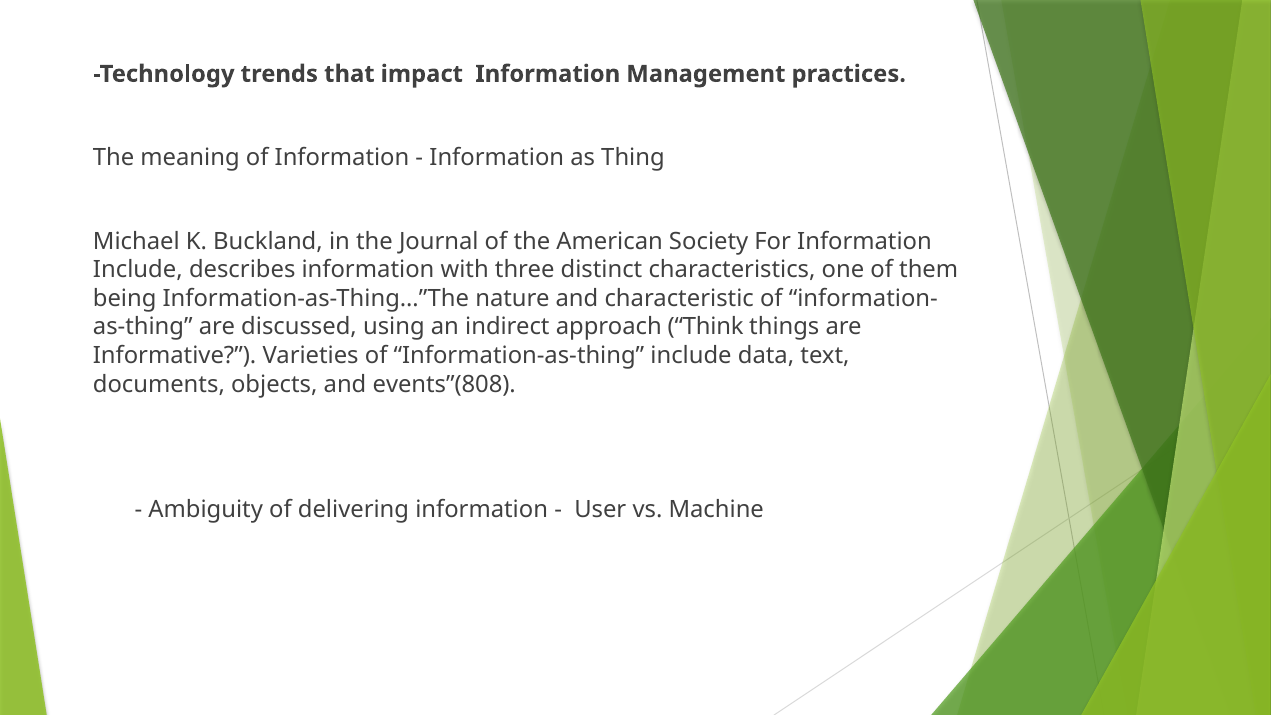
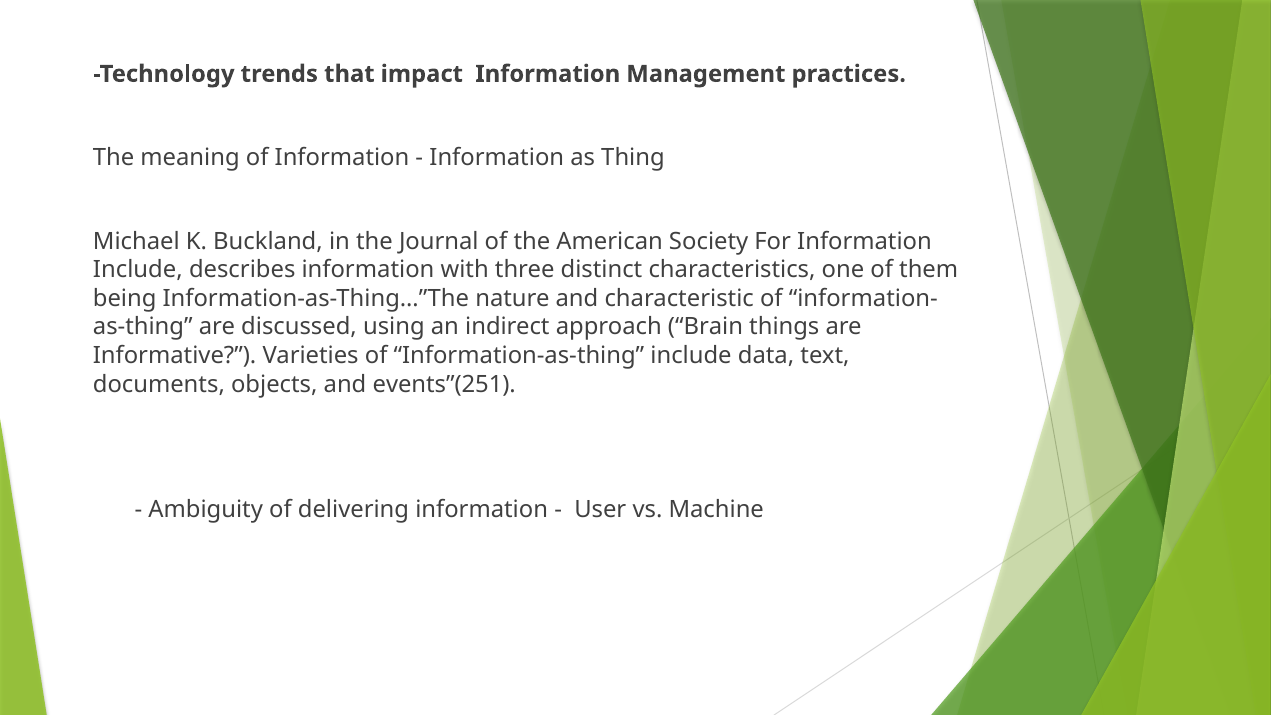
Think: Think -> Brain (705, 327)
events”(808: events”(808 -> events”(251 (444, 384)
